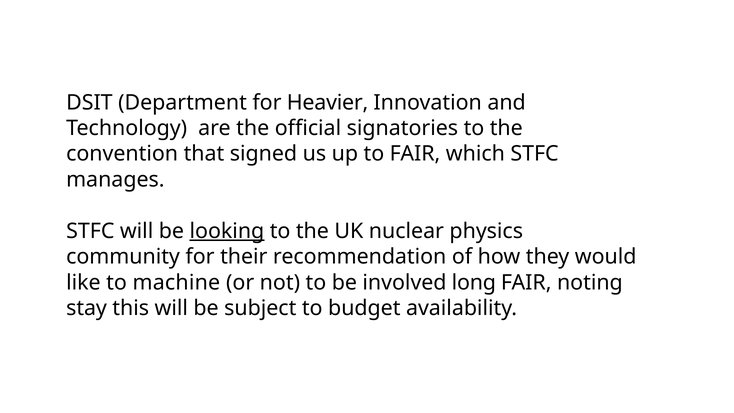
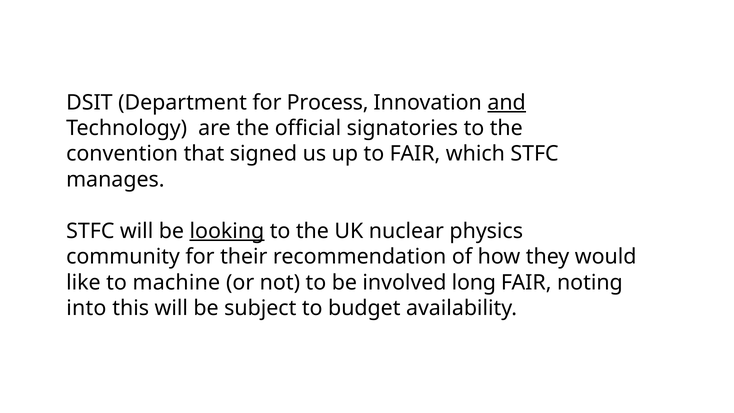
Heavier: Heavier -> Process (328, 102)
and underline: none -> present (507, 102)
stay: stay -> into (86, 308)
